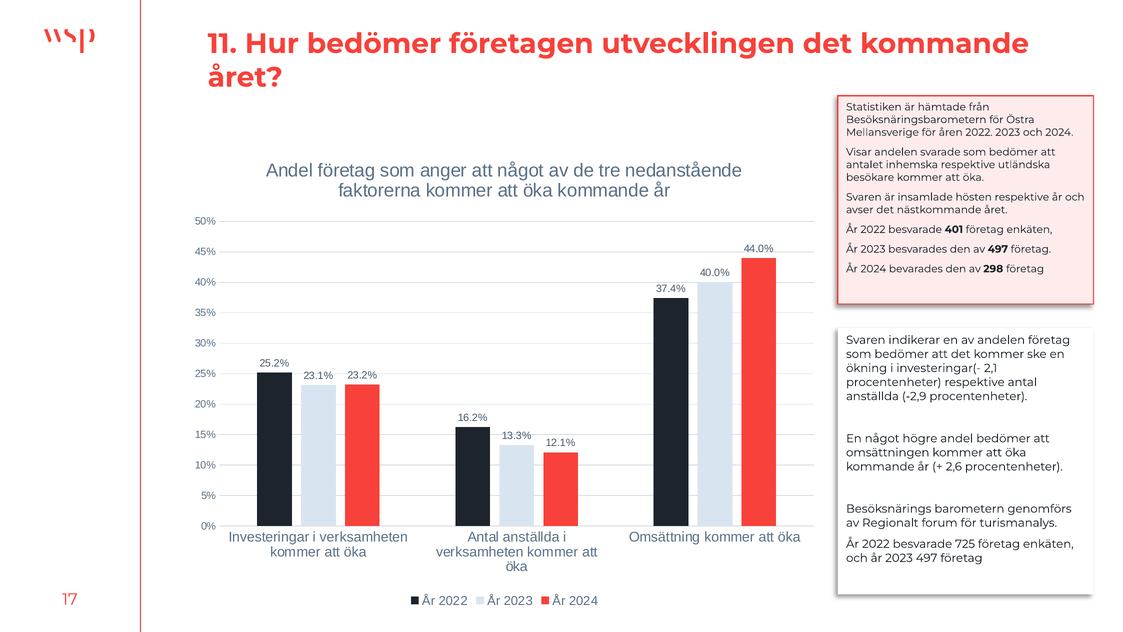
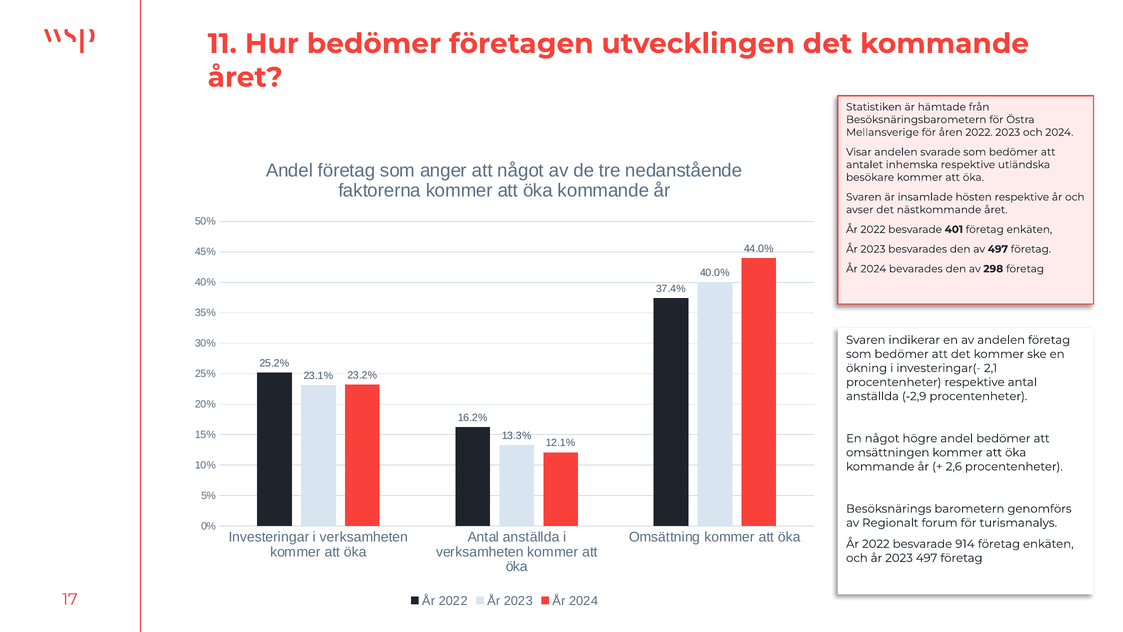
725: 725 -> 914 (965, 544)
